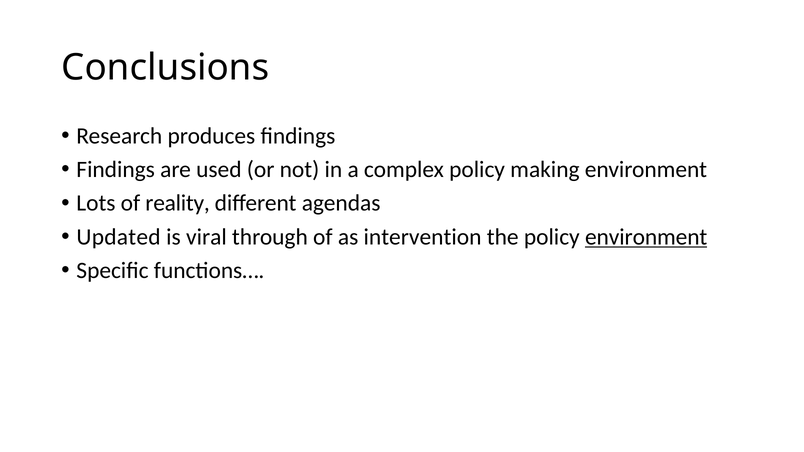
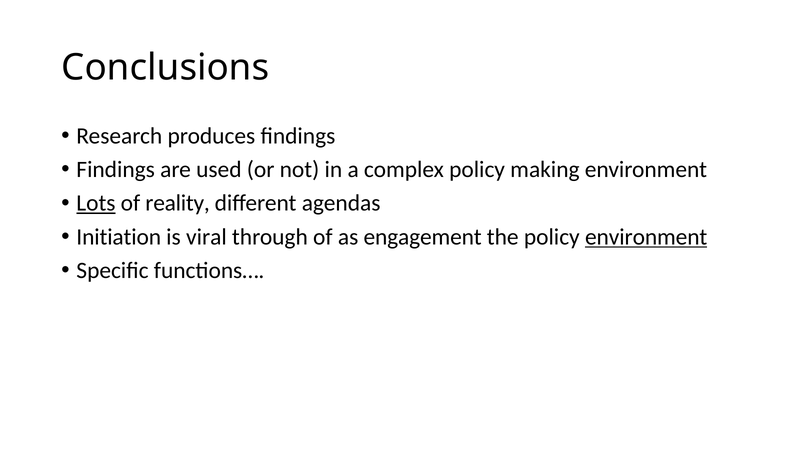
Lots underline: none -> present (96, 203)
Updated: Updated -> Initiation (119, 237)
intervention: intervention -> engagement (423, 237)
